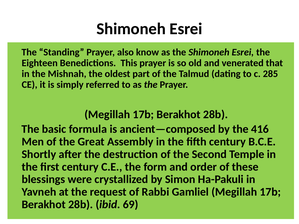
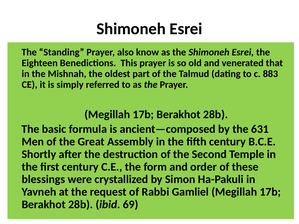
285: 285 -> 883 (270, 74)
416: 416 -> 631 (260, 129)
